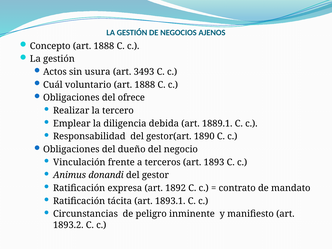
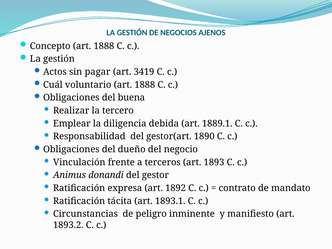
usura: usura -> pagar (98, 72)
3493: 3493 -> 3419 (144, 72)
ofrece: ofrece -> buena (131, 98)
